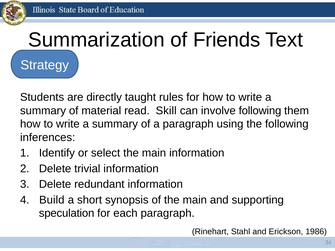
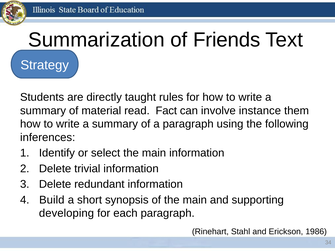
Skill: Skill -> Fact (166, 111)
involve following: following -> instance (260, 111)
speculation: speculation -> developing (66, 213)
